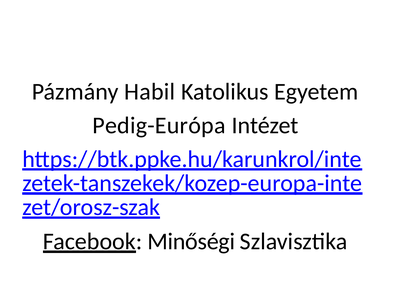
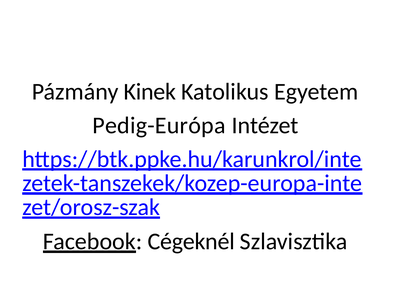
Habil: Habil -> Kinek (150, 92)
Minőségi: Minőségi -> Cégeknél (191, 241)
